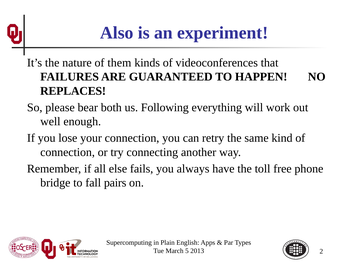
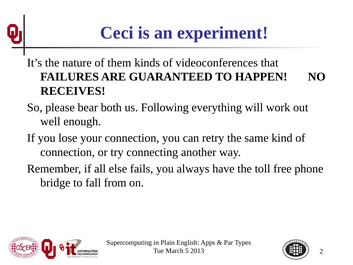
Also: Also -> Ceci (117, 33)
REPLACES: REPLACES -> RECEIVES (73, 91)
pairs: pairs -> from (115, 183)
